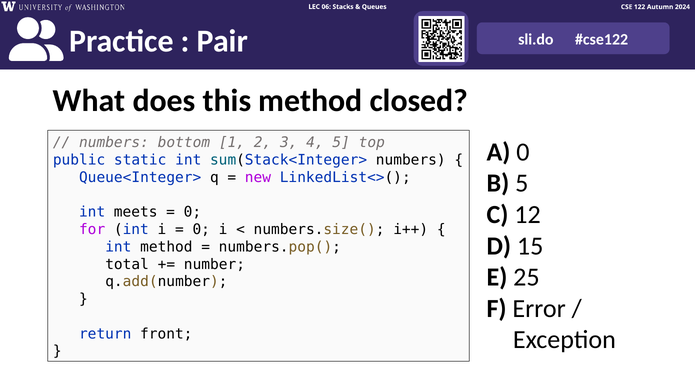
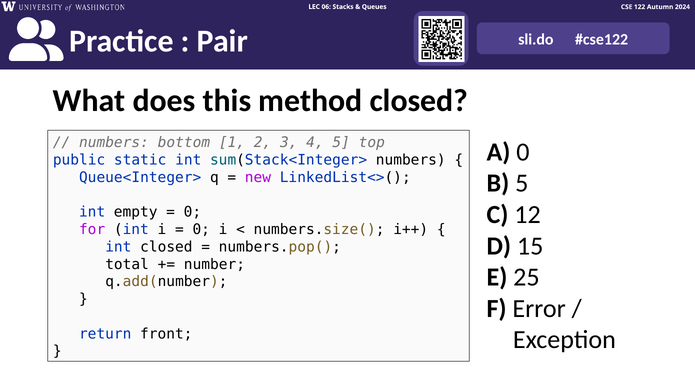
meets: meets -> empty (136, 212)
int method: method -> closed (166, 247)
